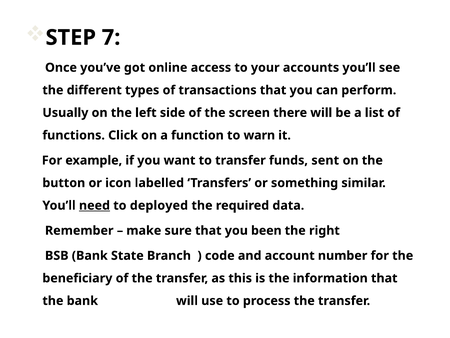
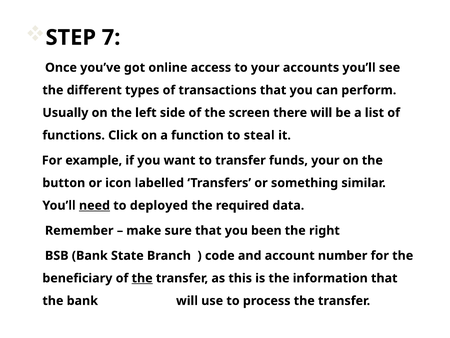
warn: warn -> steal (259, 135)
funds sent: sent -> your (325, 160)
the underline: none -> present (142, 278)
